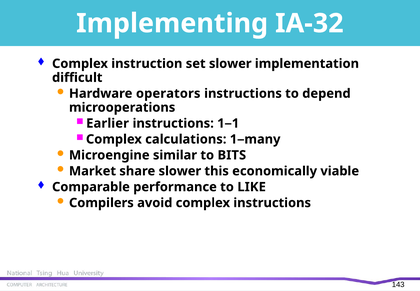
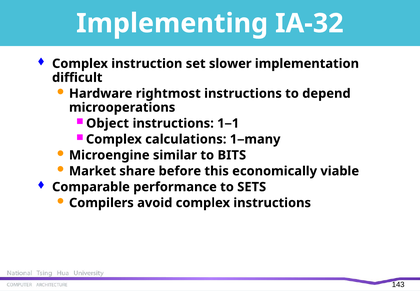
operators: operators -> rightmost (168, 93)
Earlier: Earlier -> Object (108, 123)
share slower: slower -> before (180, 171)
LIKE: LIKE -> SETS (252, 187)
